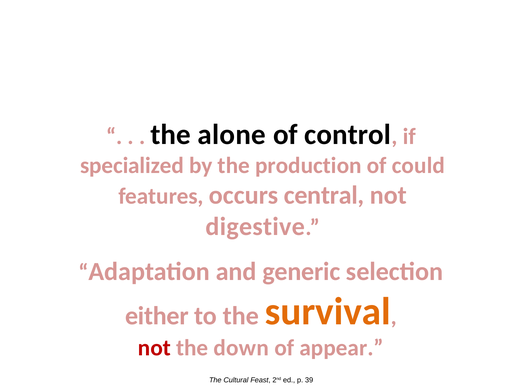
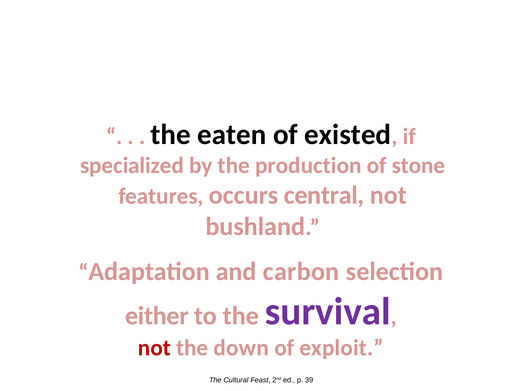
alone: alone -> eaten (232, 135)
control: control -> existed (348, 135)
could: could -> stone (418, 166)
digestive: digestive -> bushland (255, 227)
generic: generic -> carbon (301, 272)
survival colour: orange -> purple (328, 312)
appear: appear -> exploit (342, 348)
